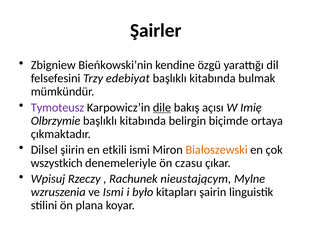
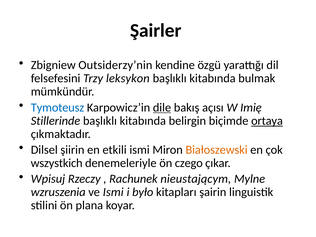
Bieńkowski’nin: Bieńkowski’nin -> Outsiderzy’nin (115, 65)
edebiyat: edebiyat -> leksykon (128, 78)
Tymoteusz colour: purple -> blue (58, 107)
Olbrzymie: Olbrzymie -> Stillerinde (56, 121)
ortaya underline: none -> present (267, 121)
czasu: czasu -> czego (189, 163)
